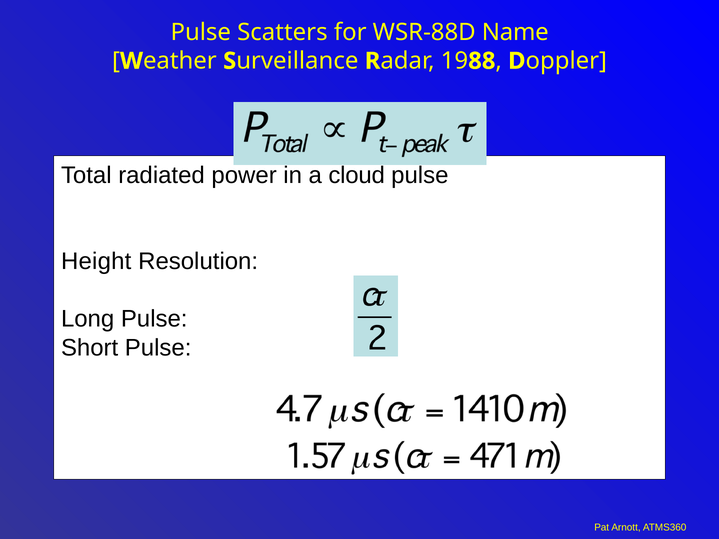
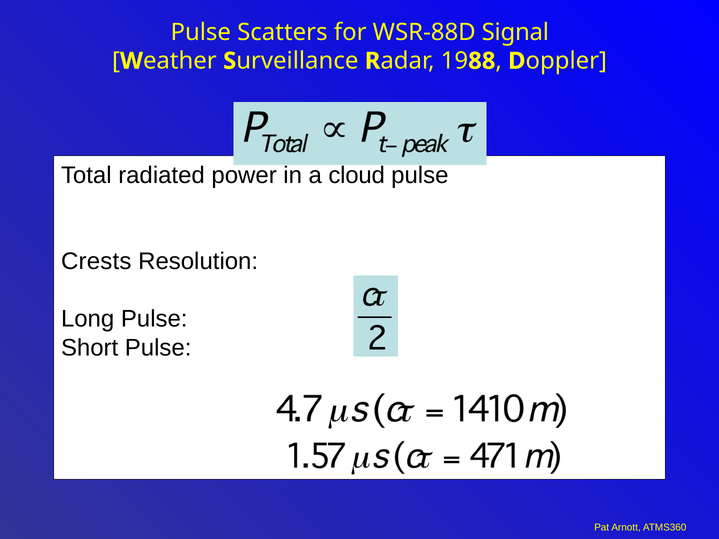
Name: Name -> Signal (515, 32)
Height: Height -> Crests (96, 262)
